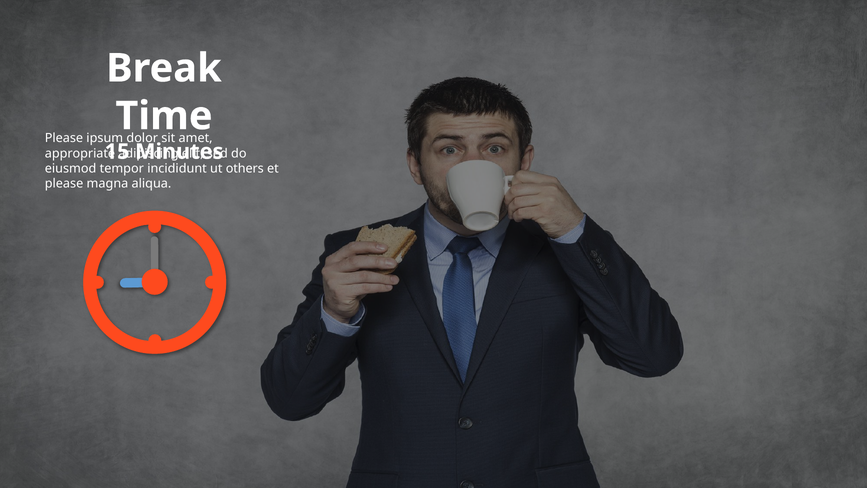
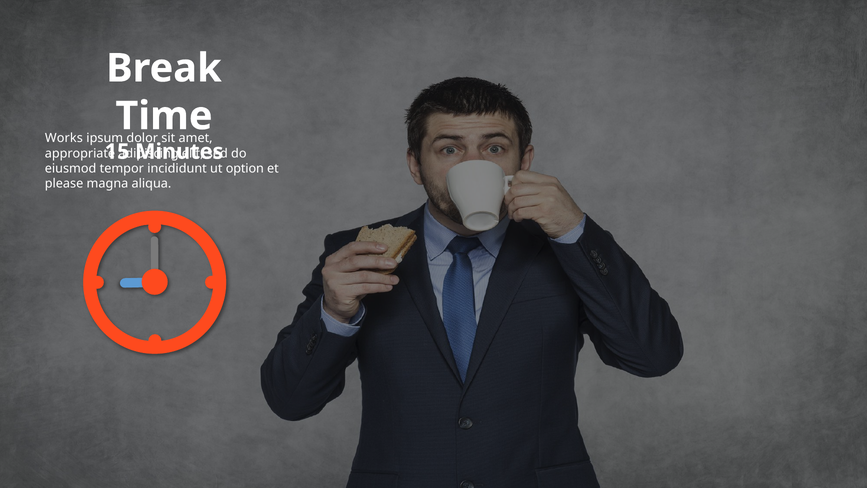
Please: Please -> Works (64, 138)
others: others -> option (245, 168)
